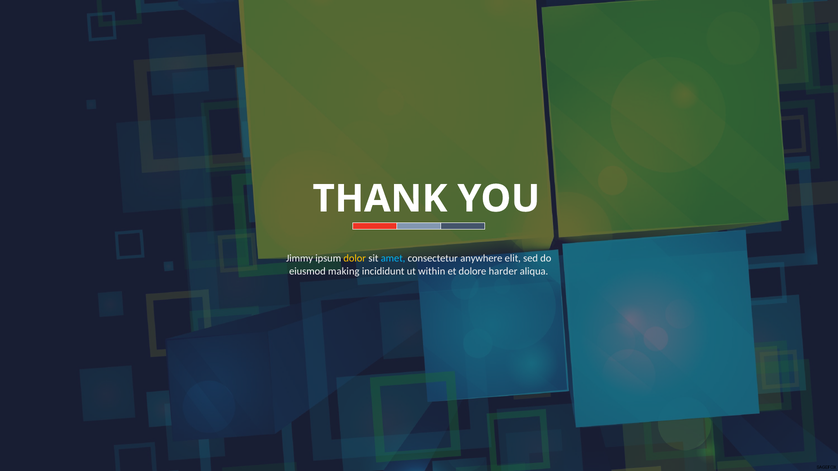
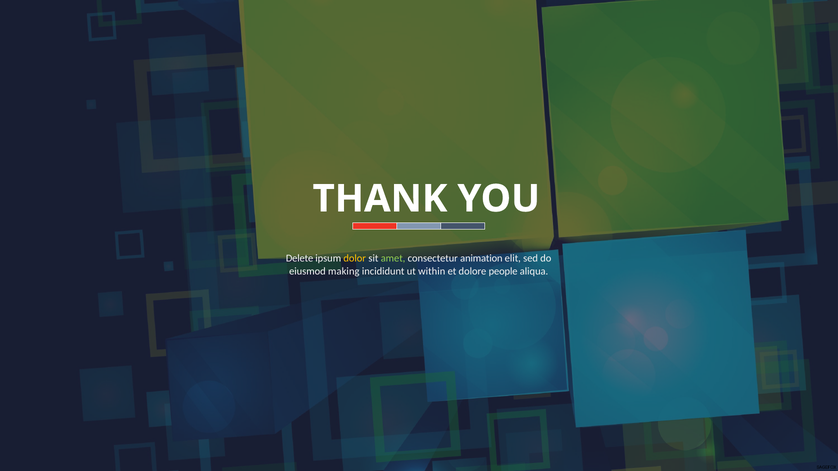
Jimmy: Jimmy -> Delete (300, 259)
amet colour: light blue -> light green (393, 259)
anywhere: anywhere -> animation (481, 259)
harder: harder -> people (503, 271)
